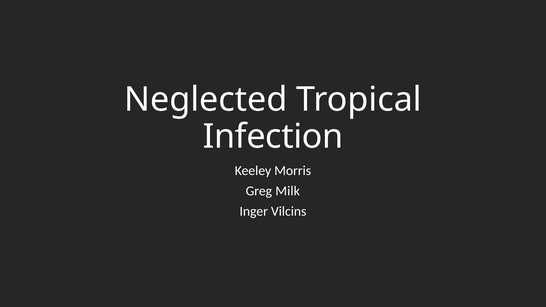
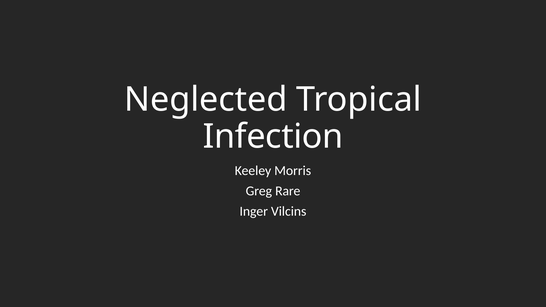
Milk: Milk -> Rare (288, 191)
